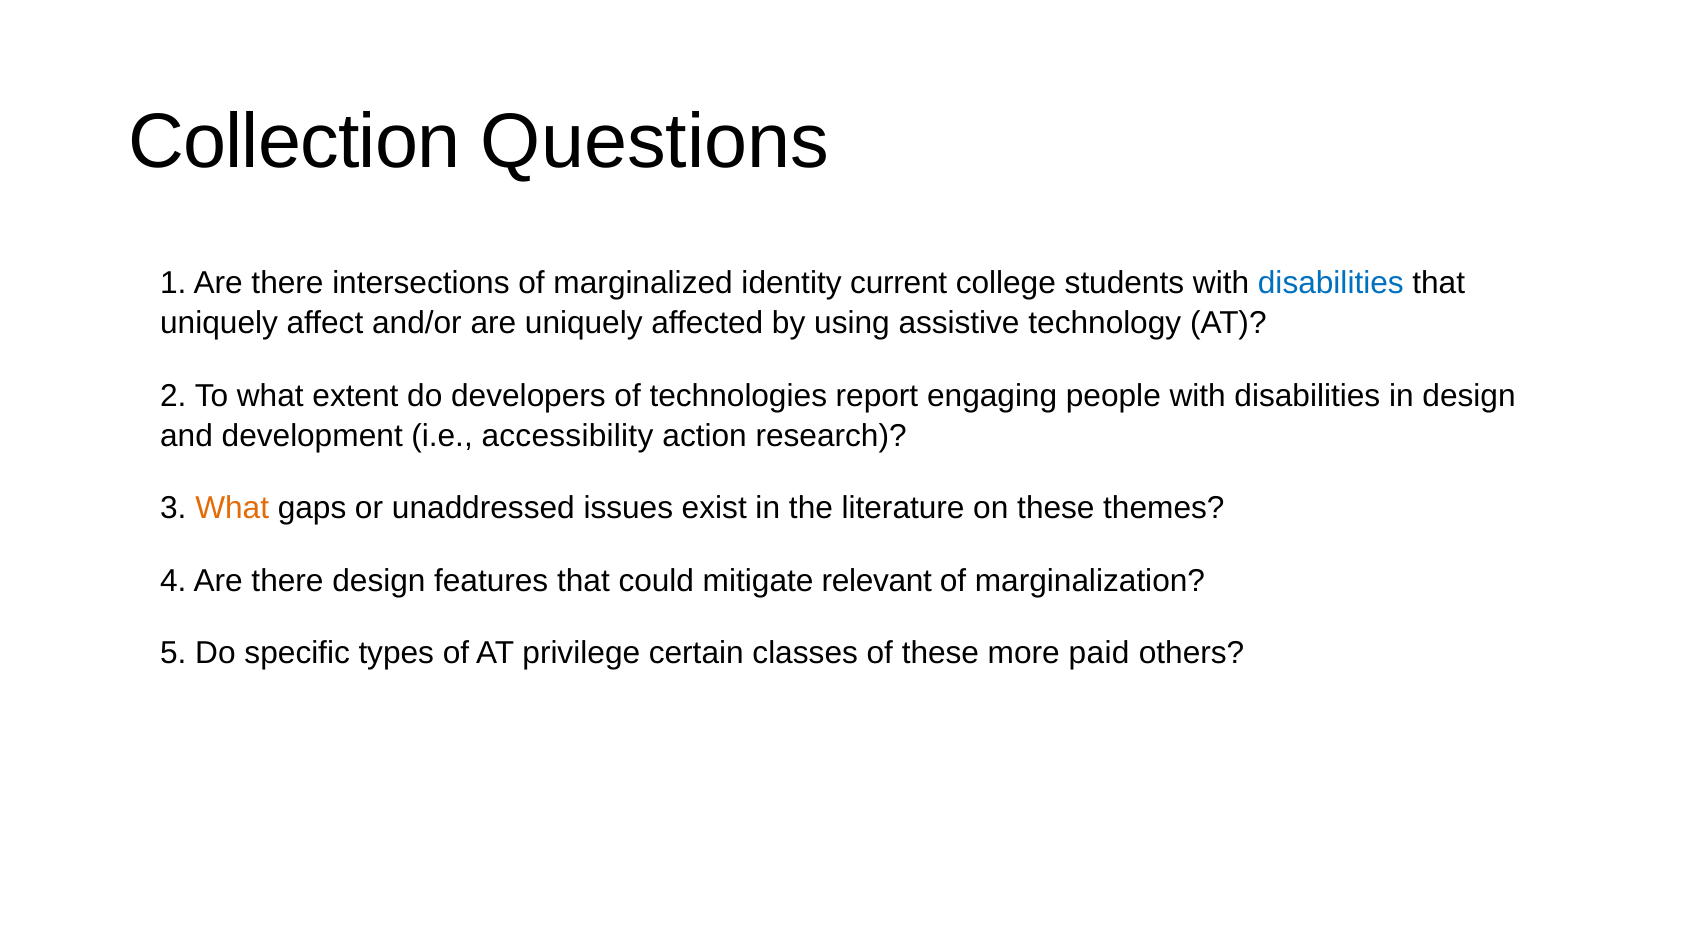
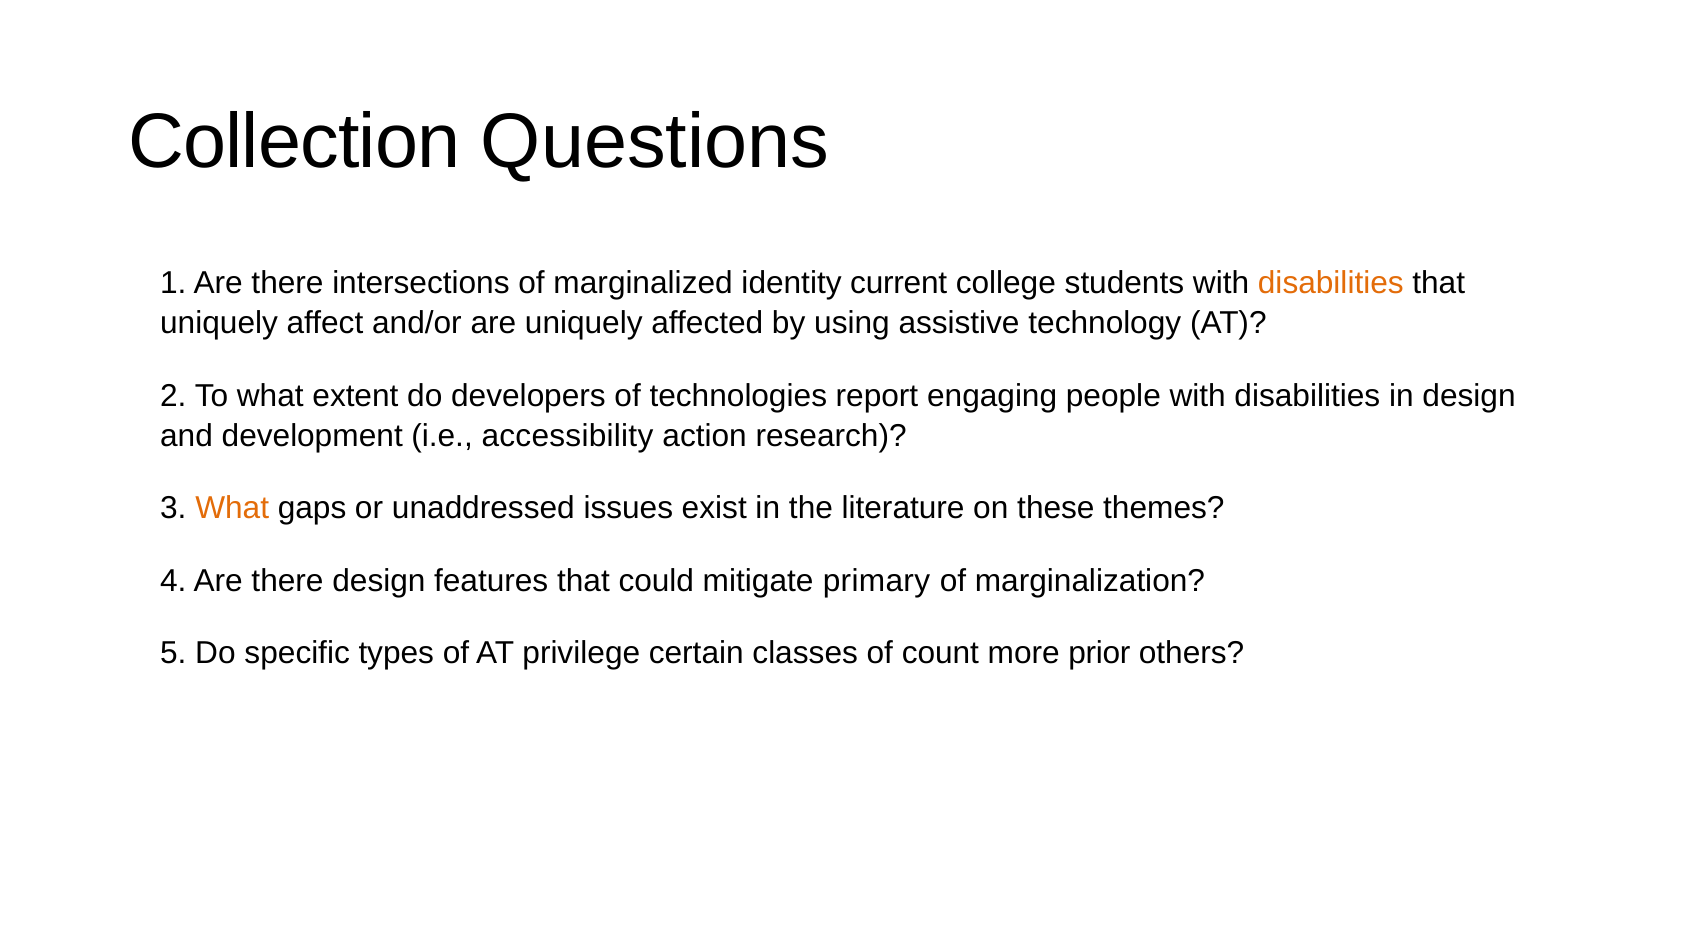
disabilities colour: blue -> orange (1331, 283)
relevant: relevant -> primary (876, 581)
of these: these -> count (940, 653)
paid: paid -> prior (1099, 653)
